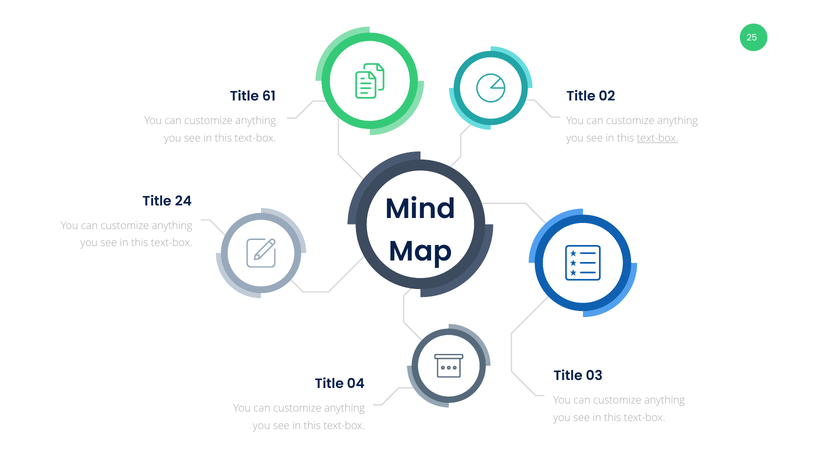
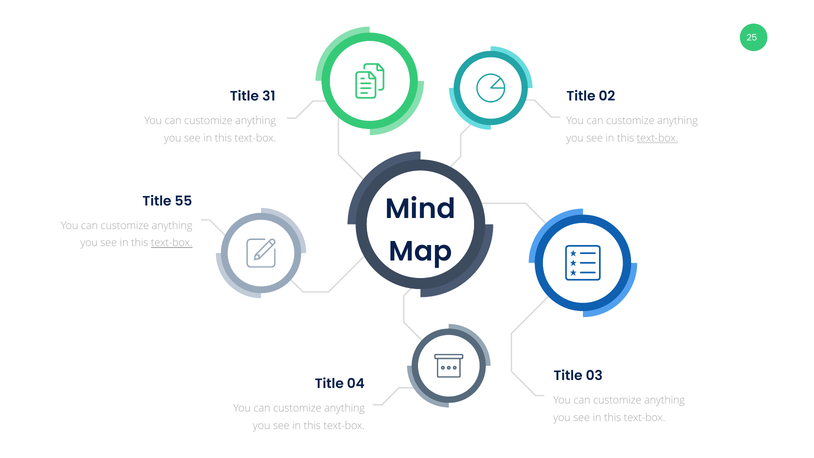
61: 61 -> 31 (269, 96)
24: 24 -> 55 (183, 201)
text-box underline: none -> present (172, 243)
